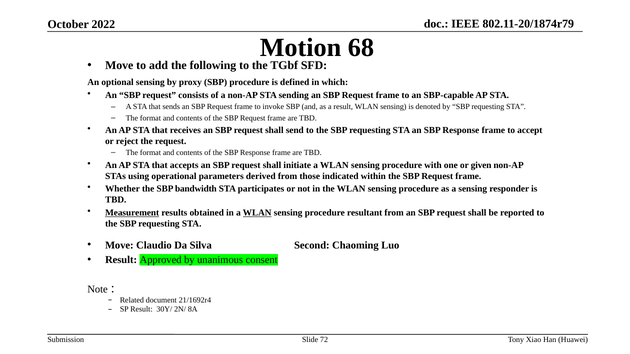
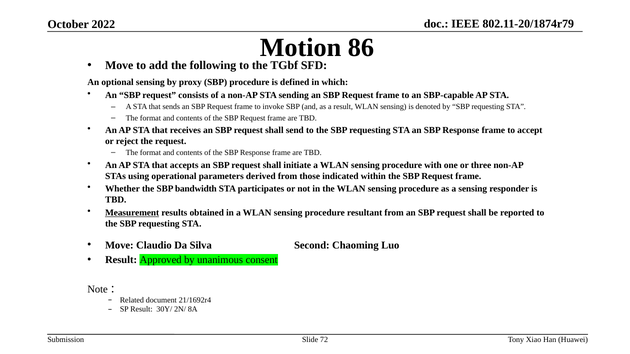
68: 68 -> 86 (361, 48)
given: given -> three (481, 165)
WLAN underline: present -> none (257, 213)
